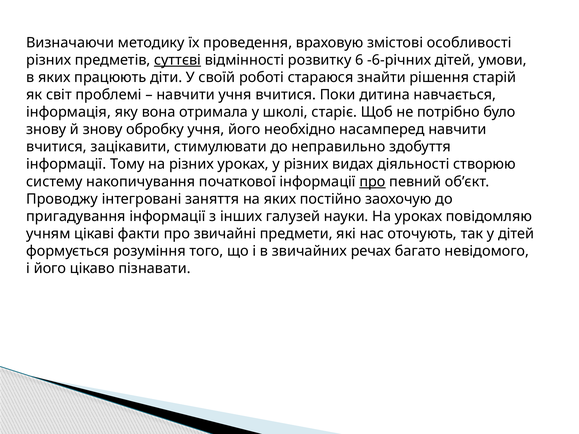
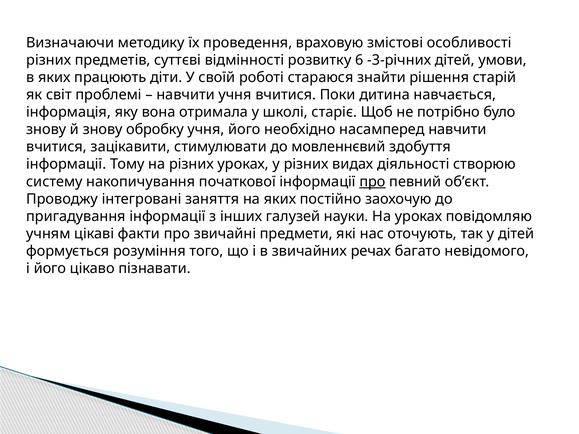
суттєві underline: present -> none (178, 60)
-6-річних: -6-річних -> -3-річних (399, 60)
неправильно: неправильно -> мовленнєвий (339, 147)
